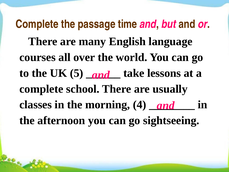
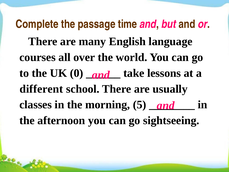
5: 5 -> 0 (77, 73)
complete: complete -> different (41, 89)
4: 4 -> 5 (140, 105)
